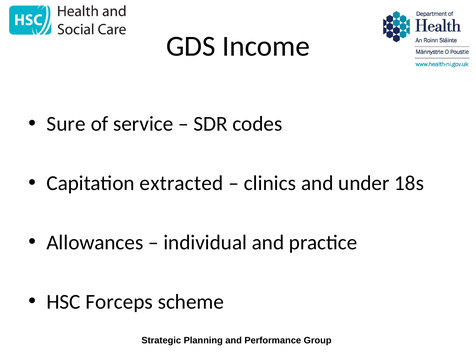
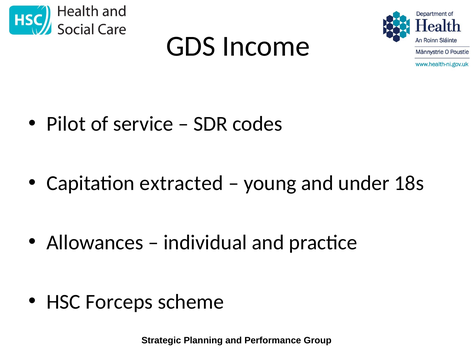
Sure: Sure -> Pilot (66, 124)
clinics: clinics -> young (270, 183)
